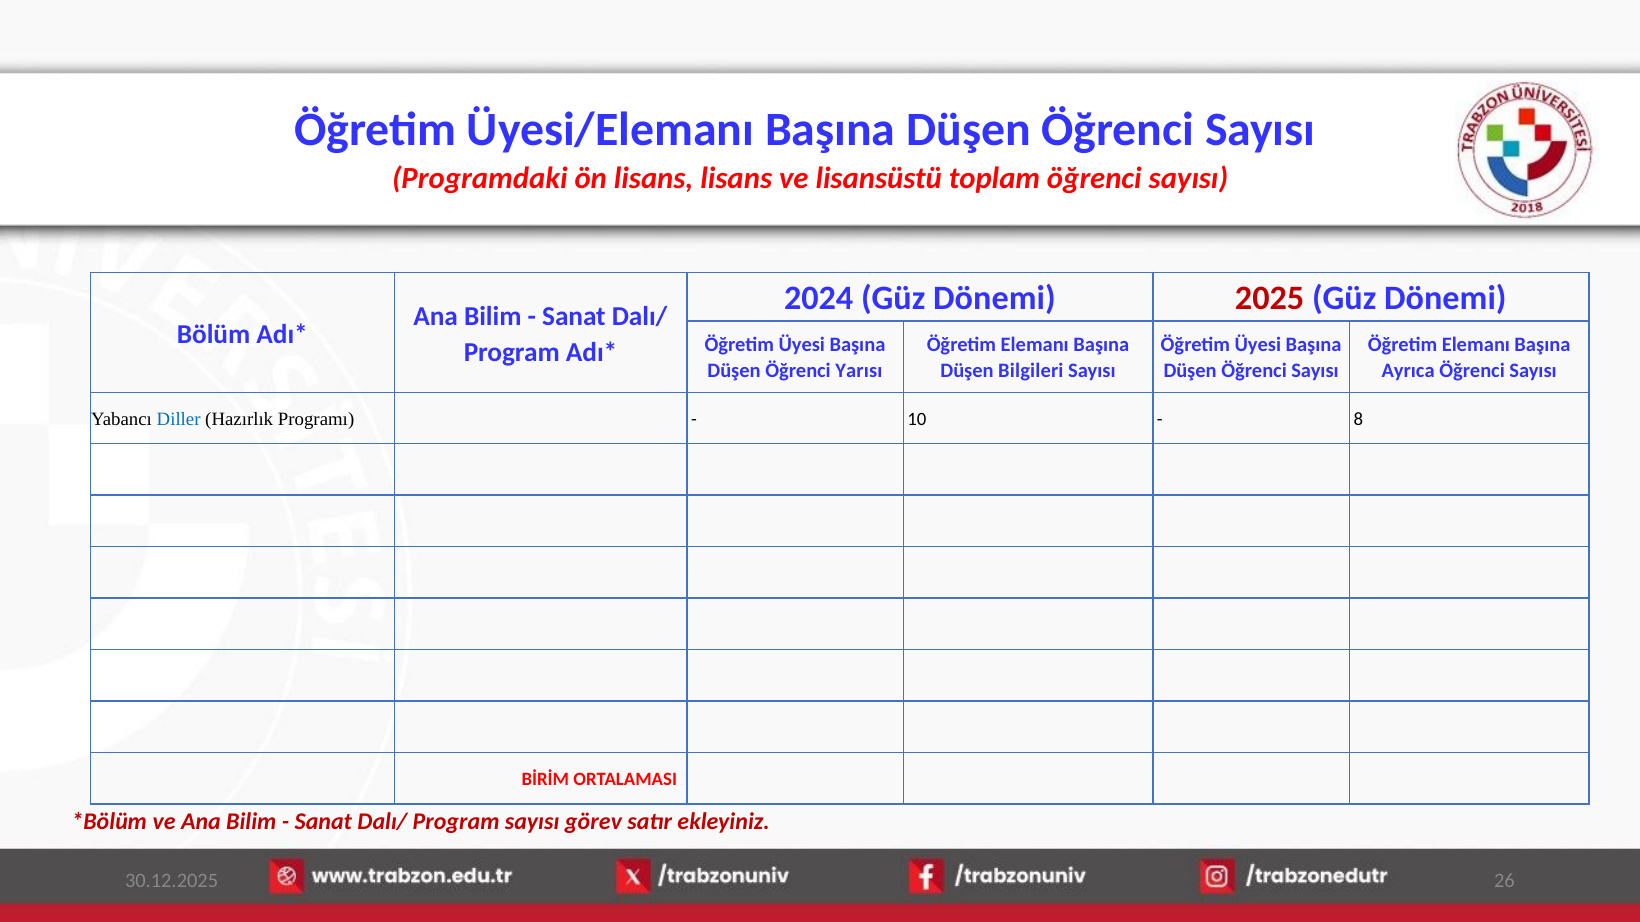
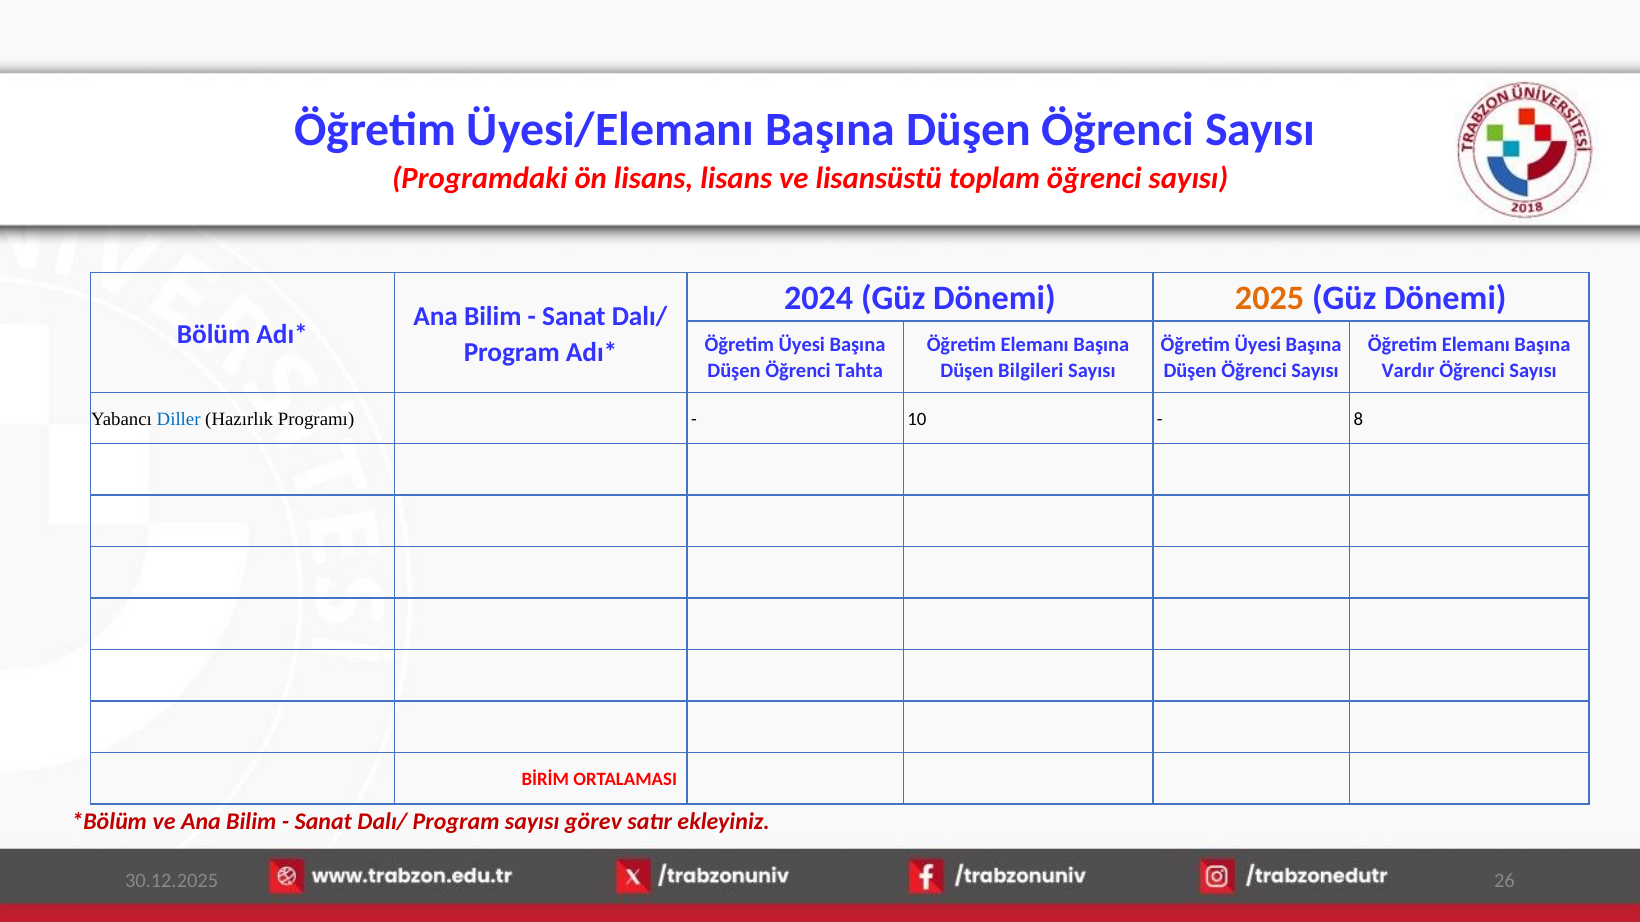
2025 colour: red -> orange (1270, 299)
Yarısı: Yarısı -> Tahta (859, 371)
Ayrıca: Ayrıca -> Vardır (1408, 371)
